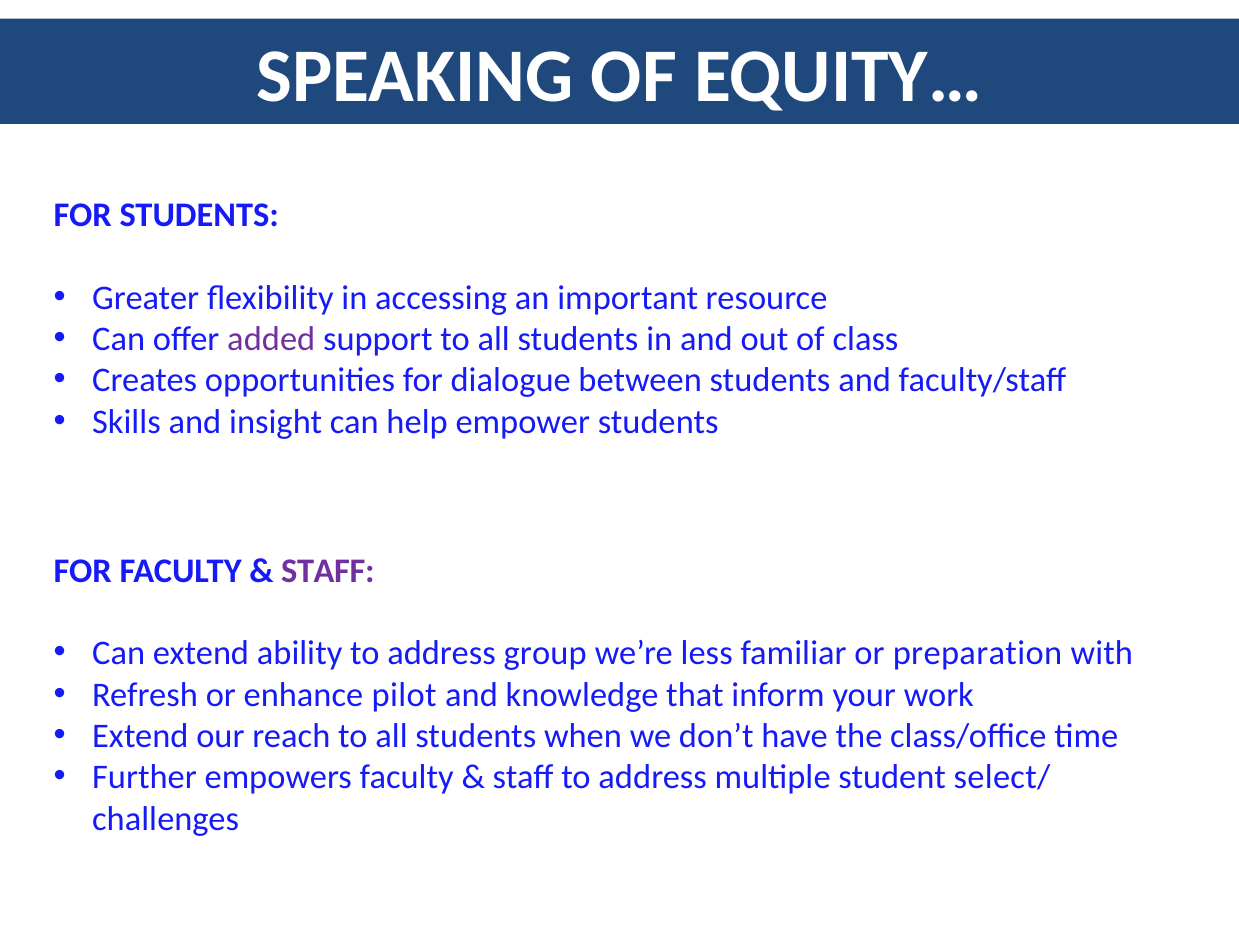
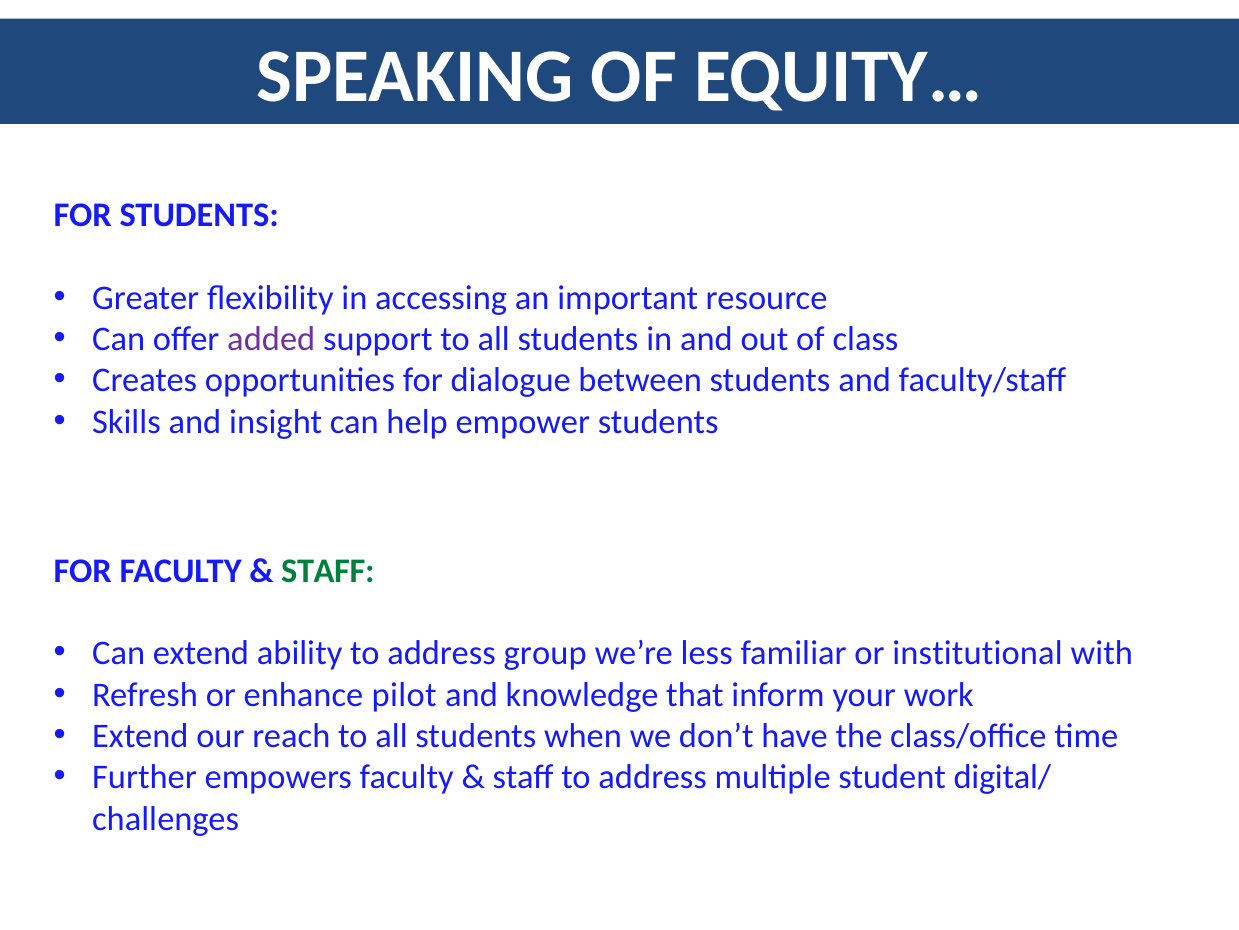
STAFF colour: purple -> green (328, 570)
preparation: preparation -> institutional (978, 653)
select/: select/ -> digital/ (1002, 777)
